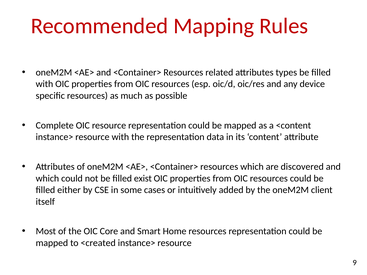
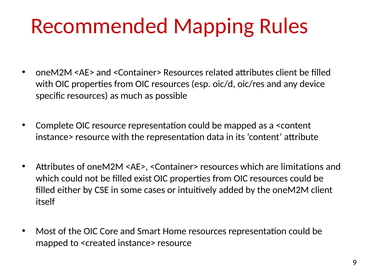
attributes types: types -> client (286, 73)
discovered: discovered -> limitations (302, 167)
